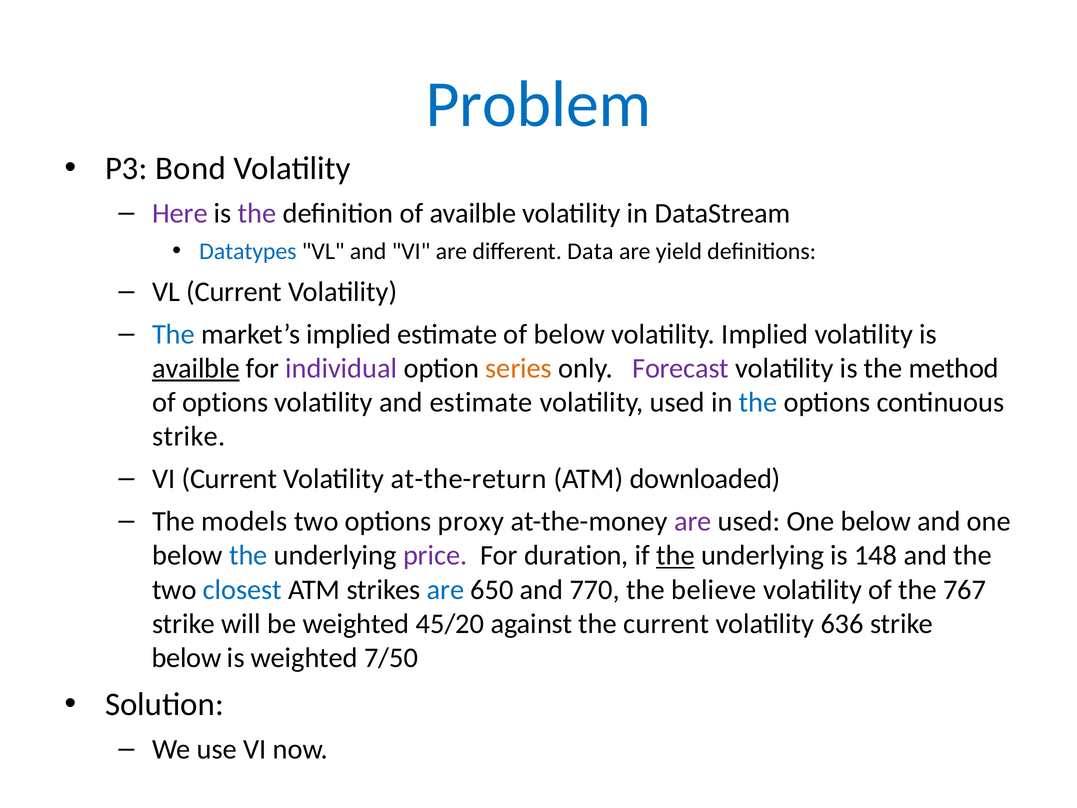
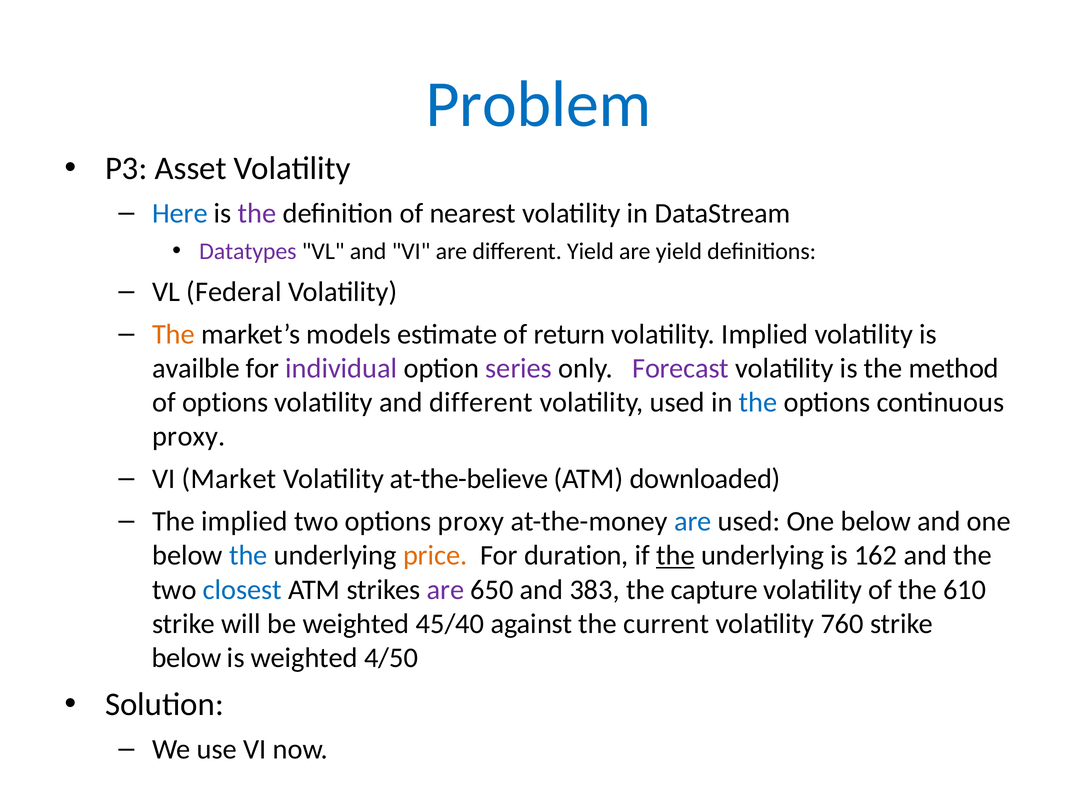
Bond: Bond -> Asset (191, 168)
Here colour: purple -> blue (180, 213)
of availble: availble -> nearest (473, 213)
Datatypes colour: blue -> purple (248, 251)
different Data: Data -> Yield (590, 251)
VL Current: Current -> Federal (234, 292)
The colour: blue -> orange (174, 334)
market’s implied: implied -> models (349, 334)
of below: below -> return (569, 334)
availble underline: present -> none (196, 368)
series colour: orange -> purple (519, 368)
and estimate: estimate -> different (481, 402)
strike: strike -> proxy (189, 436)
VI Current: Current -> Market (229, 479)
at-the-return: at-the-return -> at-the-believe (469, 479)
The models: models -> implied (244, 521)
are colour: purple -> blue (693, 521)
price colour: purple -> orange (435, 555)
148: 148 -> 162 (876, 555)
are colour: blue -> purple (445, 590)
770: 770 -> 383 (595, 590)
believe: believe -> capture (714, 590)
767: 767 -> 610 (965, 590)
45/20: 45/20 -> 45/40 (450, 624)
636: 636 -> 760 (842, 624)
7/50: 7/50 -> 4/50 (391, 658)
